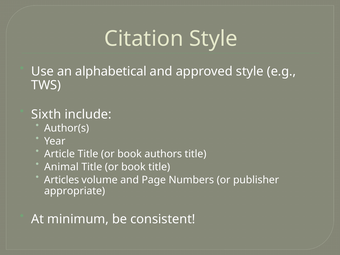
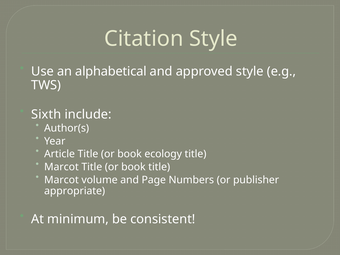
authors: authors -> ecology (163, 154)
Animal: Animal -> Marcot (61, 167)
Articles: Articles -> Marcot (61, 180)
